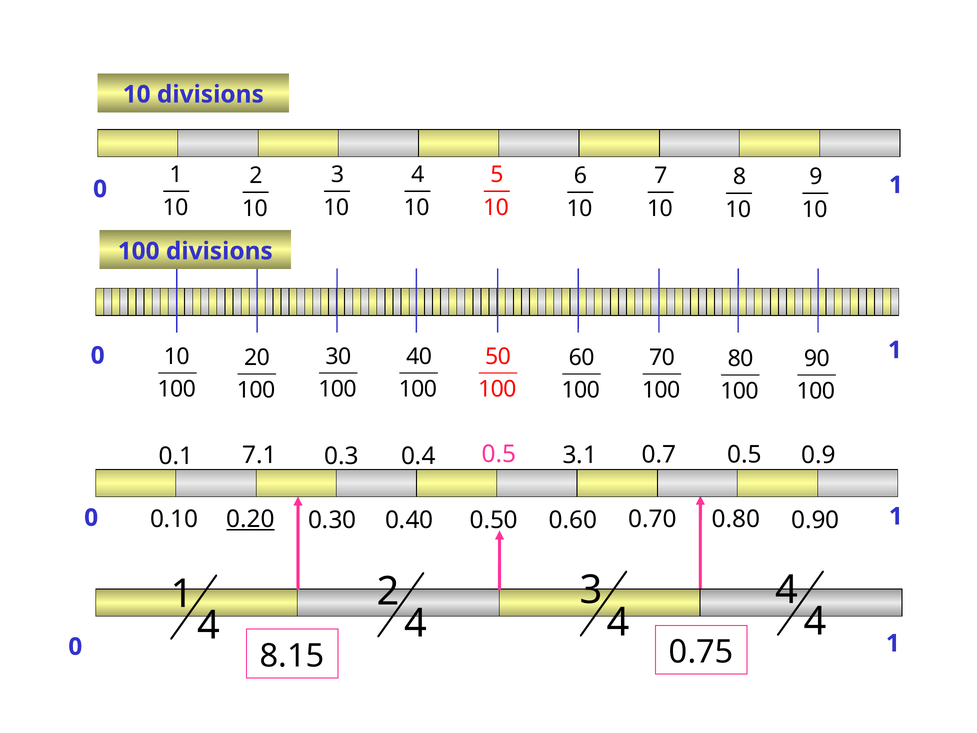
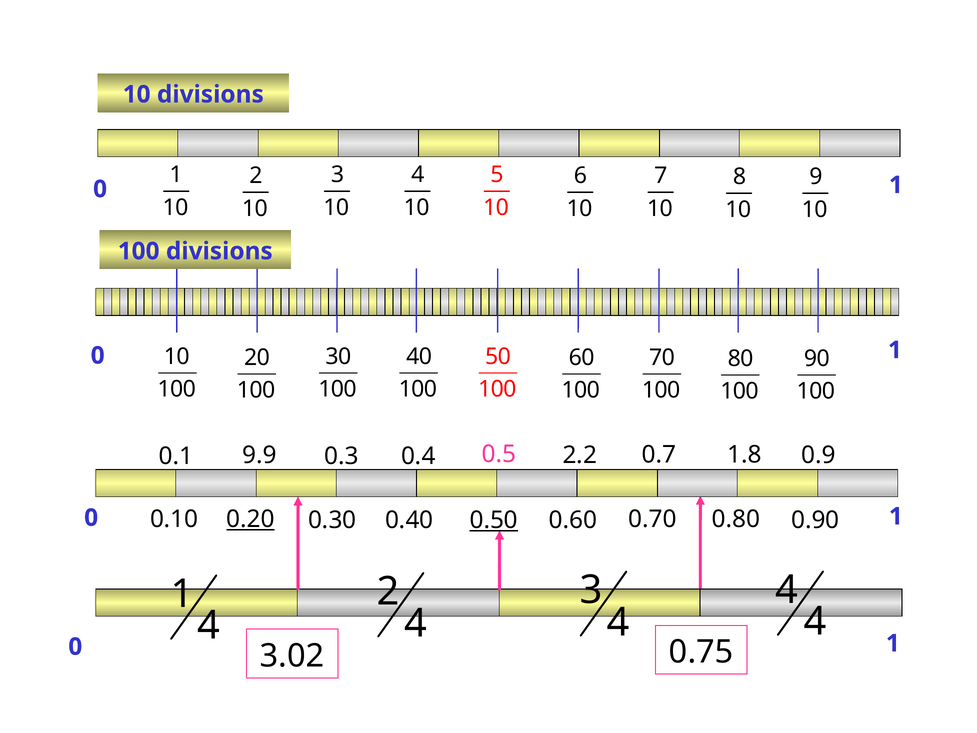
7.1: 7.1 -> 9.9 (260, 455)
3.1: 3.1 -> 2.2 (580, 455)
0.7 0.5: 0.5 -> 1.8 (745, 455)
0.50 underline: none -> present (494, 520)
8.15: 8.15 -> 3.02 (292, 656)
